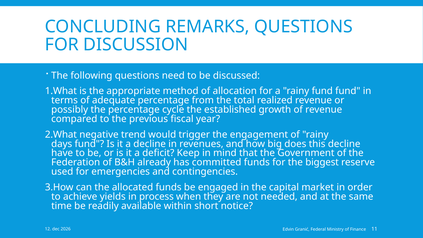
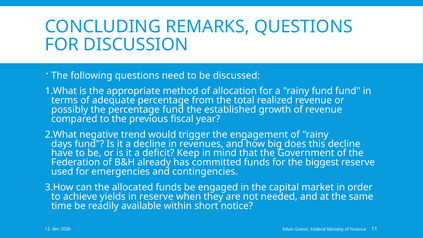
percentage cycle: cycle -> fund (173, 110)
in process: process -> reserve (156, 196)
